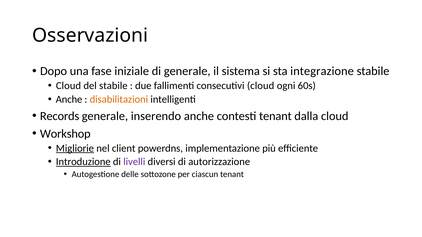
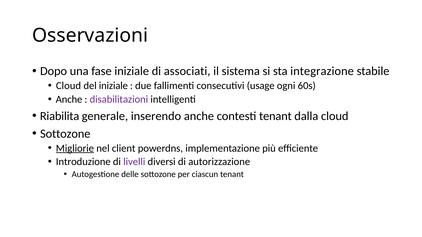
di generale: generale -> associati (187, 71)
del stabile: stabile -> iniziale (113, 86)
consecutivi cloud: cloud -> usage (261, 86)
disabilitazioni colour: orange -> purple (119, 99)
Records: Records -> Riabilita (60, 116)
Workshop: Workshop -> Sottozone (65, 134)
Introduzione underline: present -> none (83, 162)
